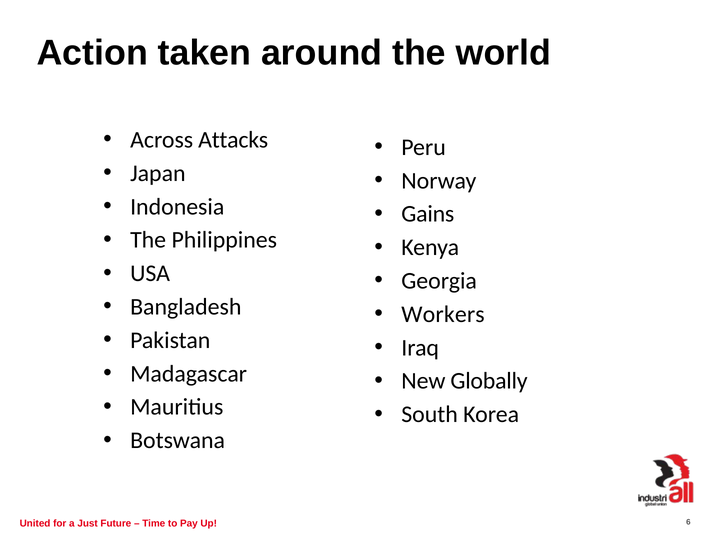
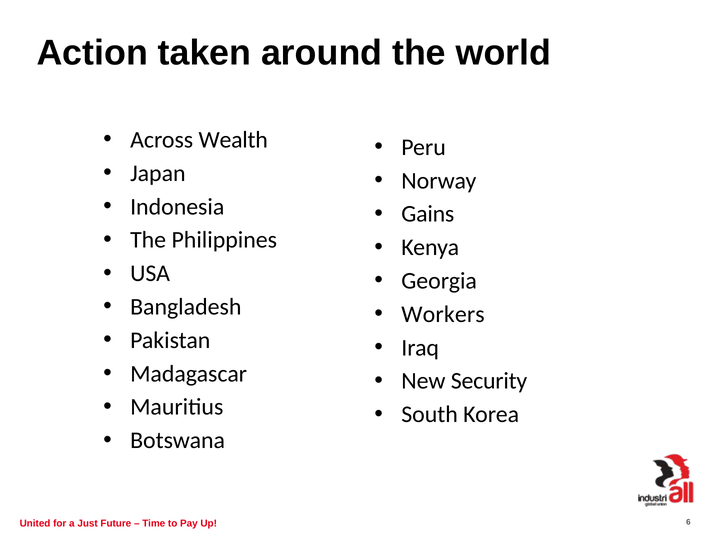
Attacks: Attacks -> Wealth (233, 140)
Globally: Globally -> Security (489, 381)
